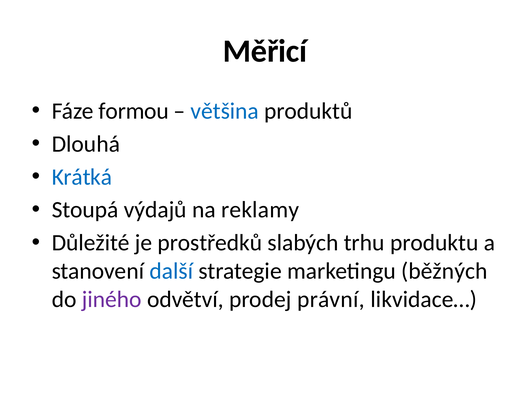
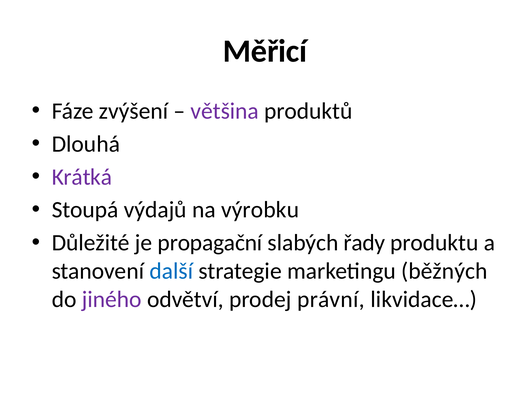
formou: formou -> zvýšení (134, 111)
většina colour: blue -> purple (225, 111)
Krátká colour: blue -> purple (82, 177)
reklamy: reklamy -> výrobku (260, 210)
prostředků: prostředků -> propagační (210, 243)
trhu: trhu -> řady (364, 243)
